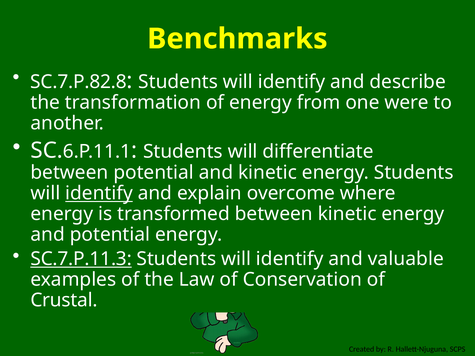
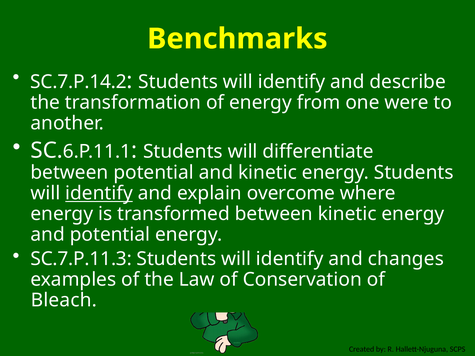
SC.7.P.82.8: SC.7.P.82.8 -> SC.7.P.14.2 (79, 82)
SC.7.P.11.3 underline: present -> none (81, 259)
valuable: valuable -> changes (406, 259)
Crustal: Crustal -> Bleach (64, 300)
